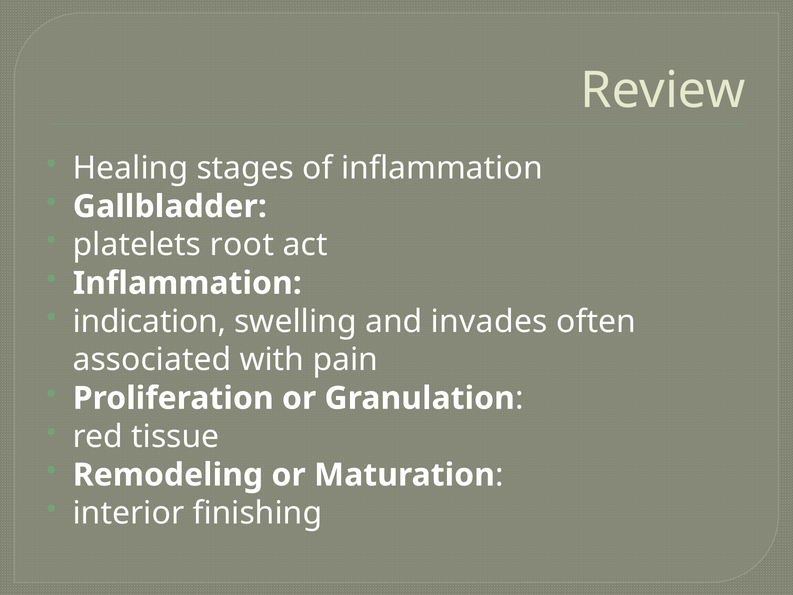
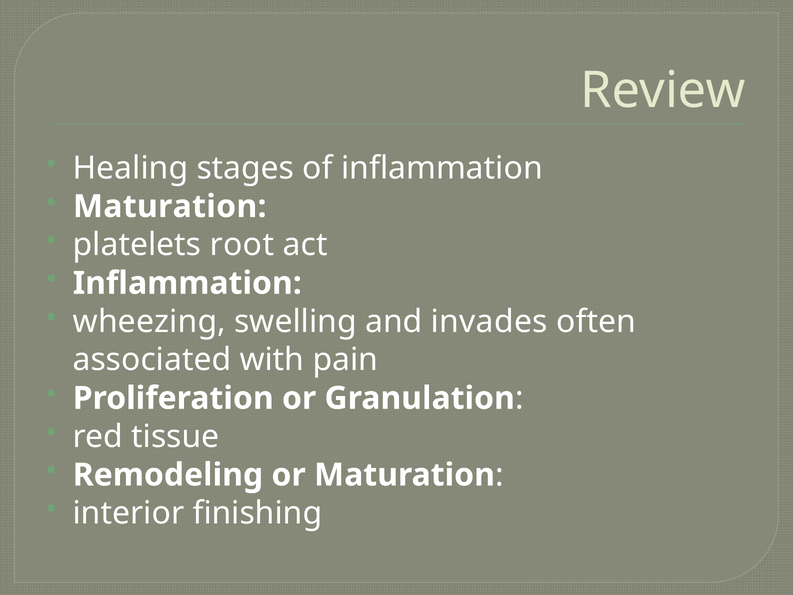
Gallbladder: Gallbladder -> Maturation (170, 206)
indication: indication -> wheezing (149, 321)
